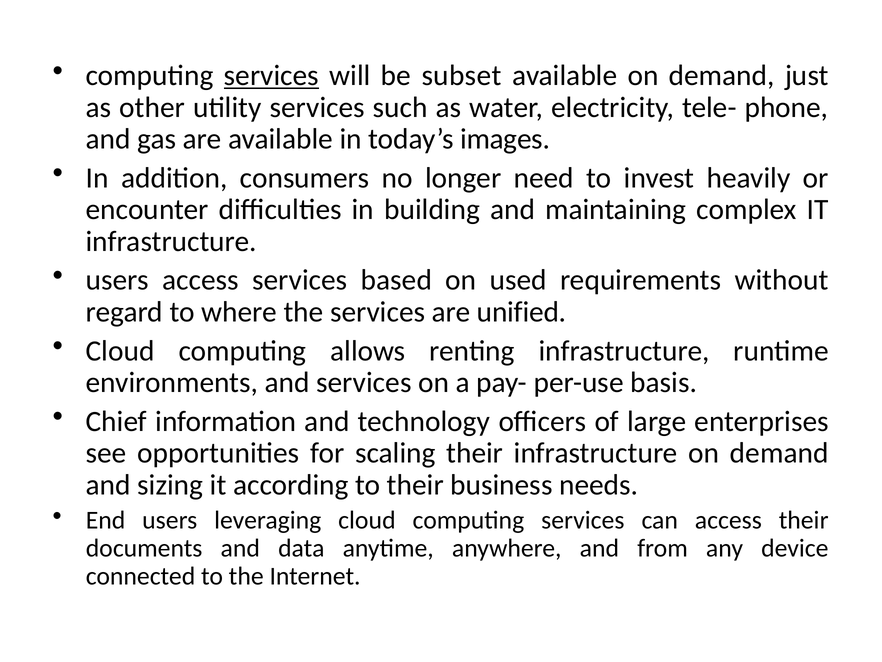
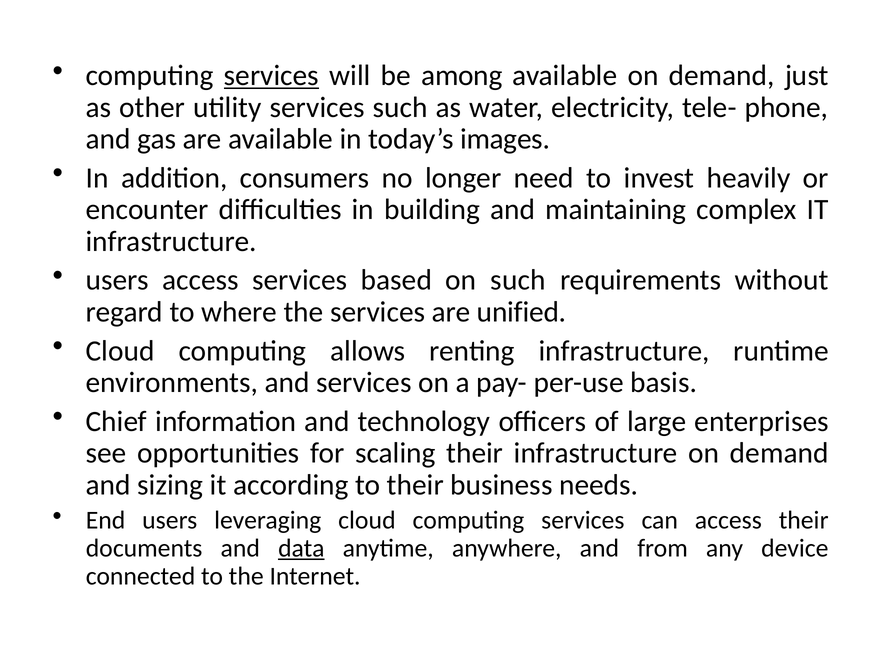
subset: subset -> among (462, 76)
on used: used -> such (518, 280)
data underline: none -> present (301, 548)
